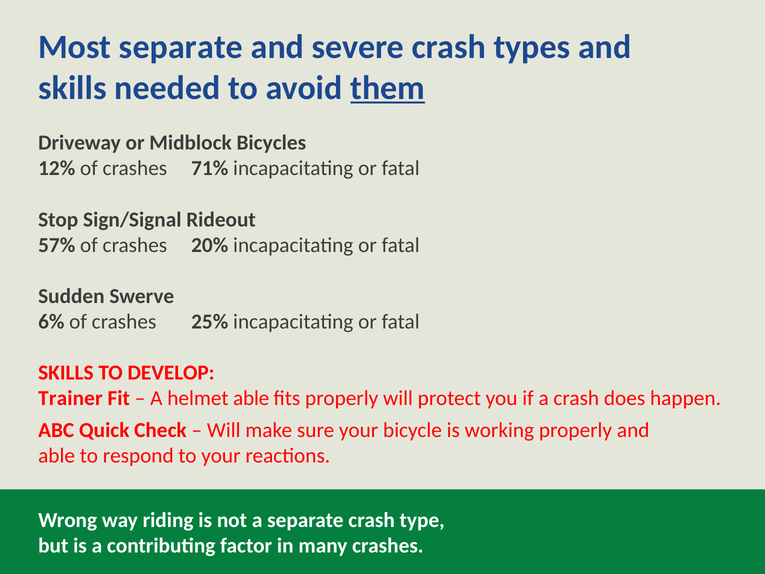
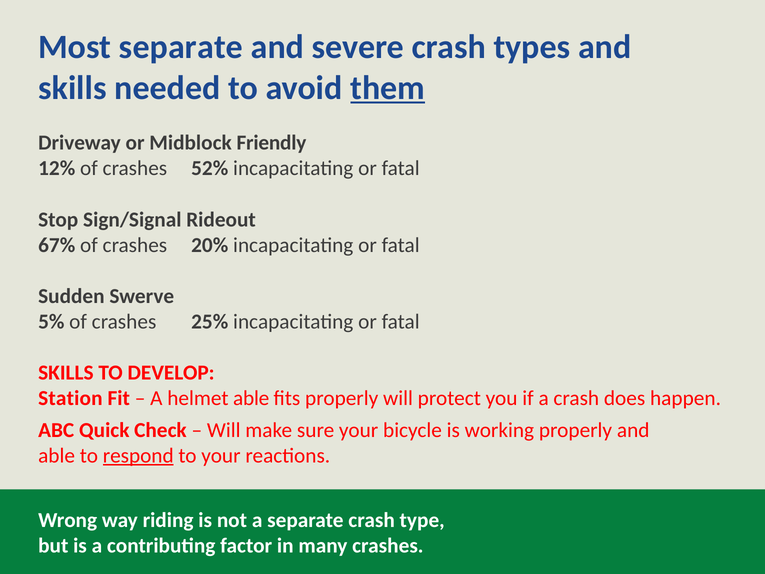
Bicycles: Bicycles -> Friendly (271, 143)
71%: 71% -> 52% (210, 168)
57%: 57% -> 67% (57, 245)
6%: 6% -> 5% (51, 321)
Trainer: Trainer -> Station (70, 398)
respond underline: none -> present (138, 455)
